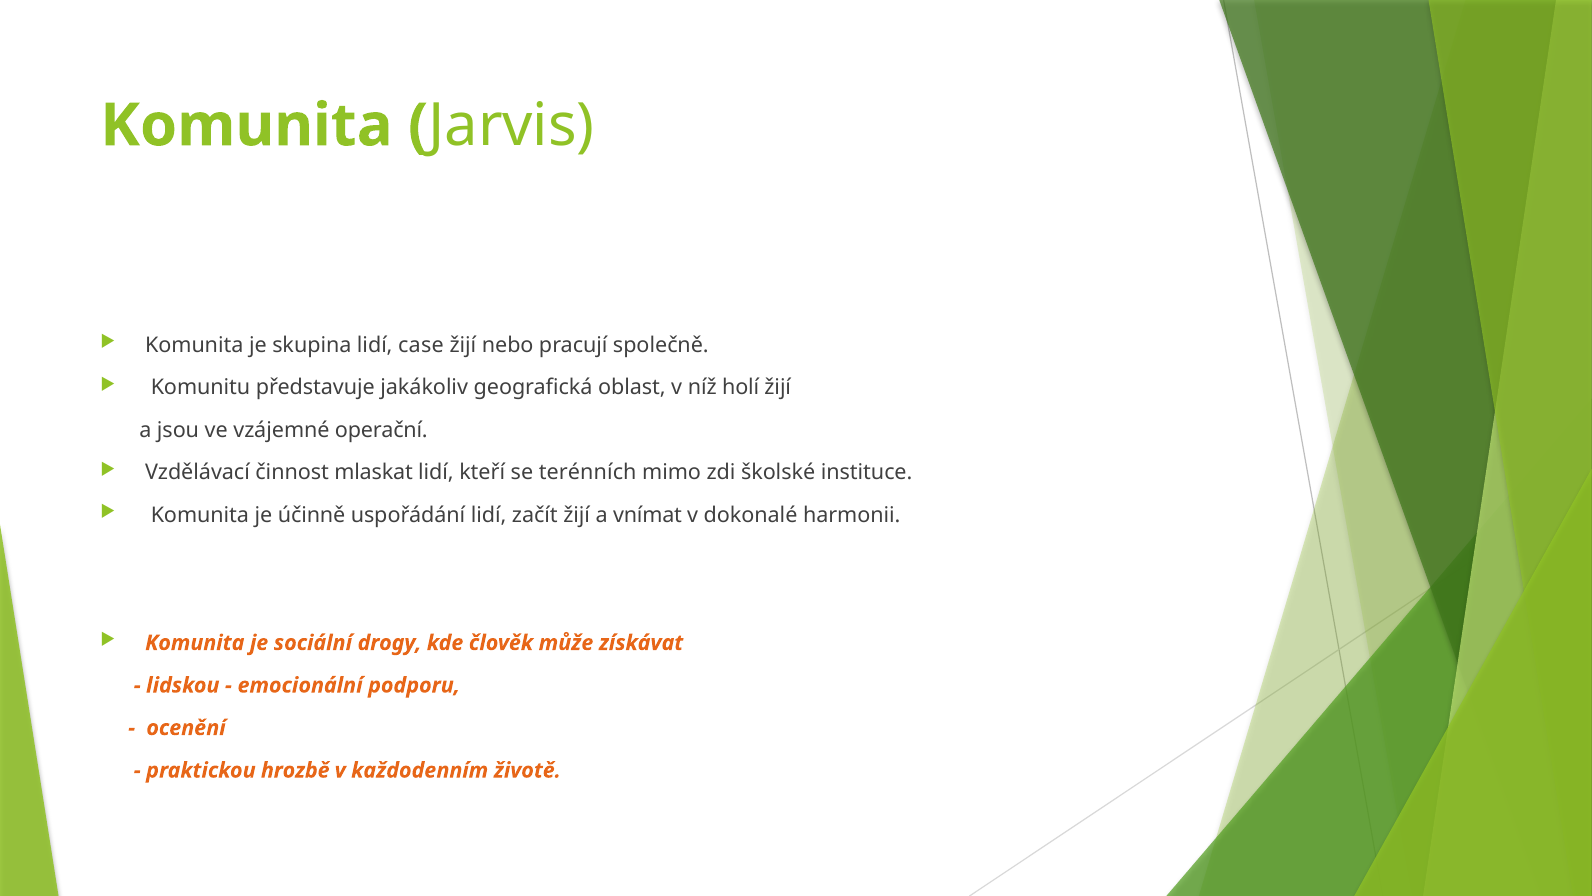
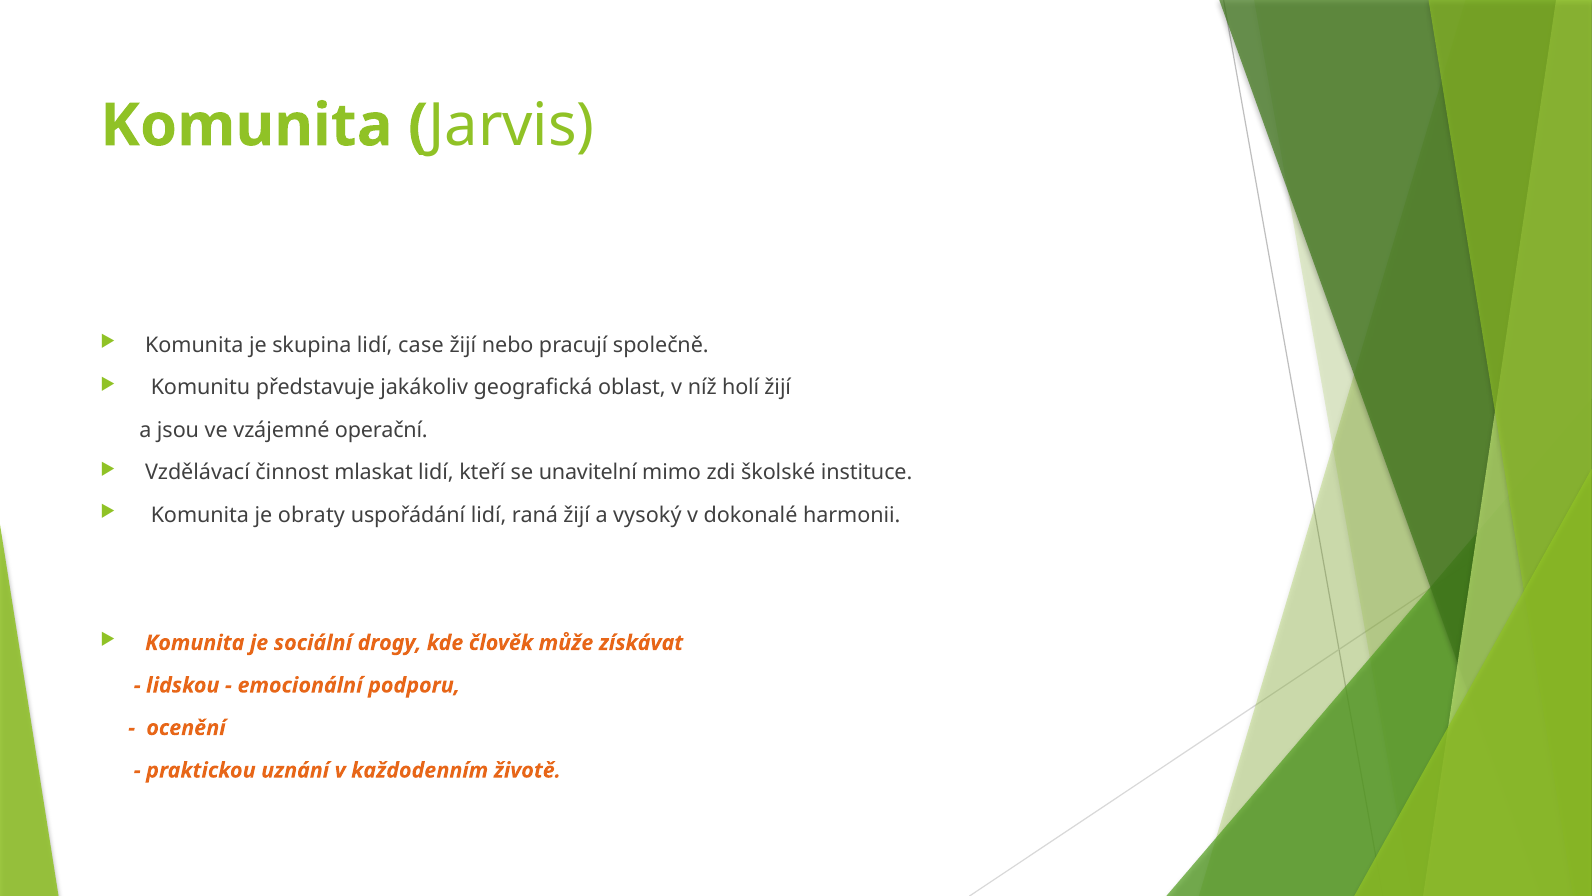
terénních: terénních -> unavitelní (588, 473)
účinně: účinně -> obraty (311, 515)
začít: začít -> raná (535, 515)
vnímat: vnímat -> vysoký (647, 515)
hrozbě: hrozbě -> uznání (295, 770)
